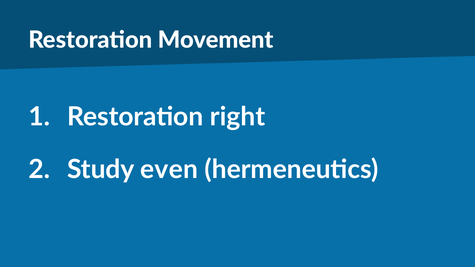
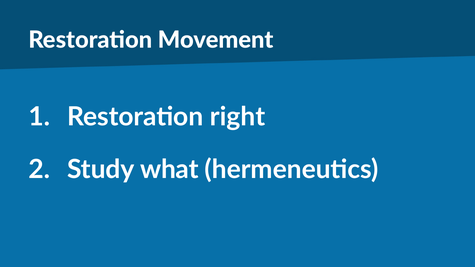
even: even -> what (169, 170)
